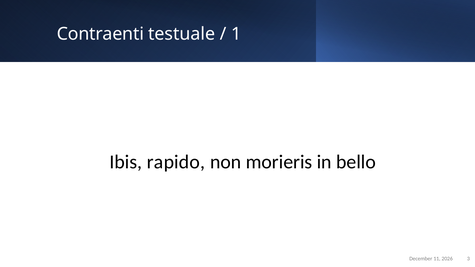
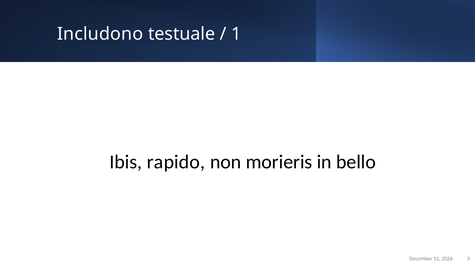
Contraenti: Contraenti -> Includono (100, 34)
